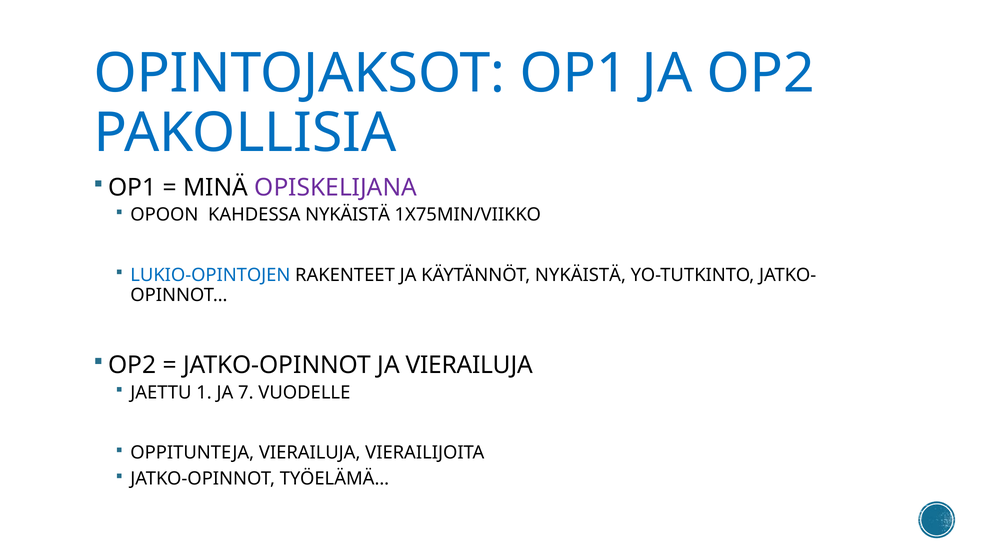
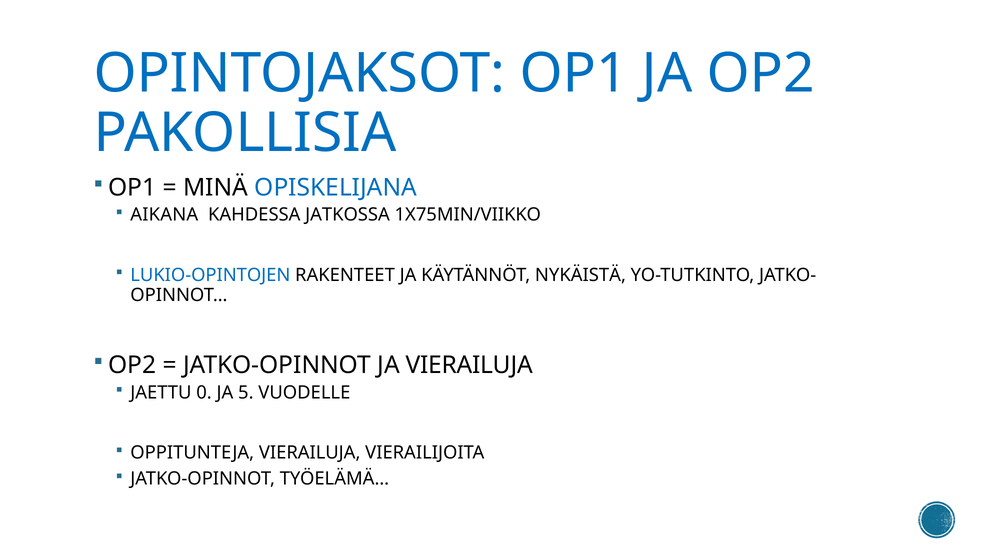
OPISKELIJANA colour: purple -> blue (336, 188)
OPOON: OPOON -> AIKANA (164, 215)
KAHDESSA NYKÄISTÄ: NYKÄISTÄ -> JATKOSSA (347, 215)
1: 1 -> 0 (204, 393)
7: 7 -> 5 (246, 393)
